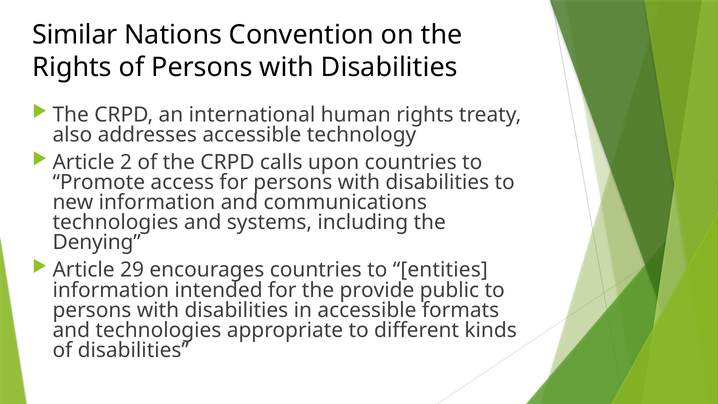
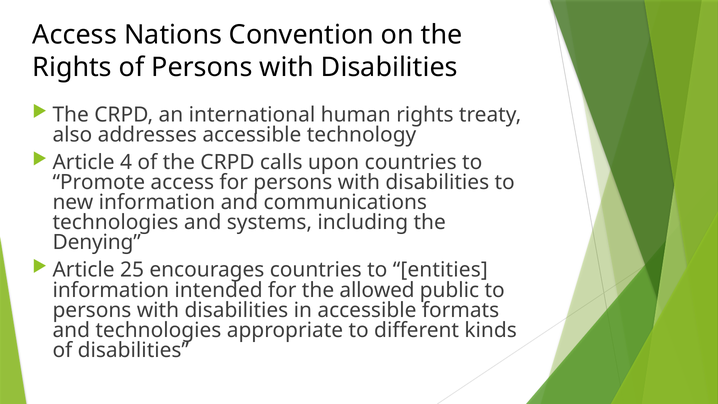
Similar: Similar -> Access (75, 35)
2: 2 -> 4 (126, 162)
29: 29 -> 25 (132, 270)
provide: provide -> allowed (377, 290)
